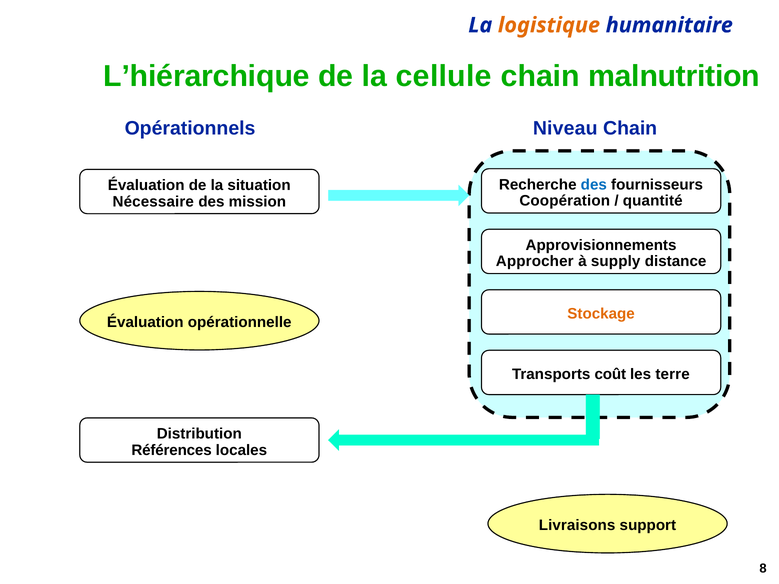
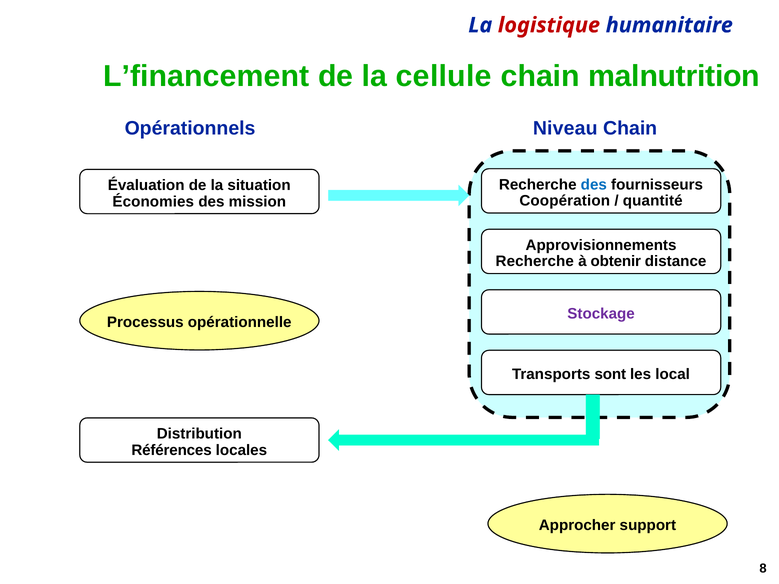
logistique colour: orange -> red (549, 25)
L’hiérarchique: L’hiérarchique -> L’financement (206, 76)
Nécessaire: Nécessaire -> Économies (153, 202)
Approcher: Approcher -> Recherche (535, 262)
supply: supply -> obtenir (616, 262)
Stockage colour: orange -> purple (601, 314)
Évaluation: Évaluation -> Processus (145, 323)
coût: coût -> sont (610, 374)
terre: terre -> local (673, 374)
Livraisons: Livraisons -> Approcher (577, 526)
